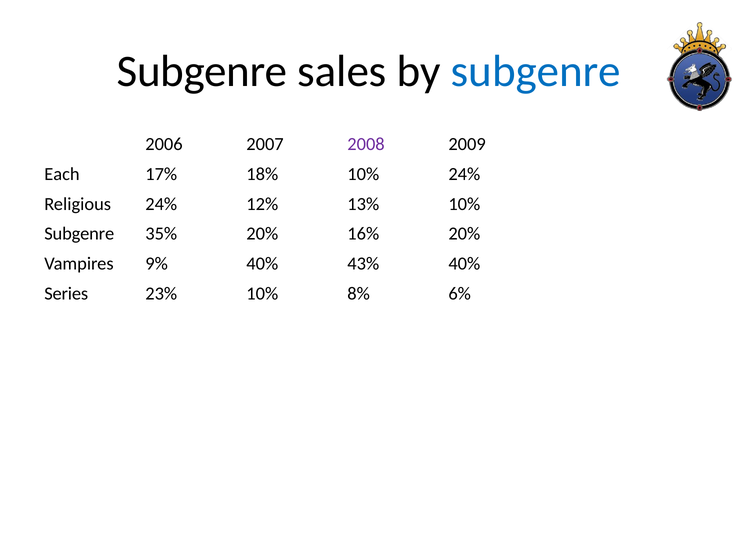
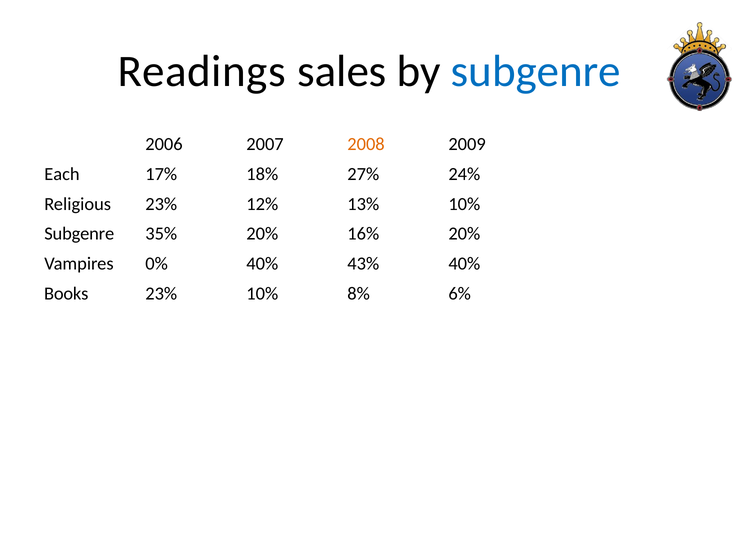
Subgenre: Subgenre -> Readings (202, 71)
2008 colour: purple -> orange (366, 144)
18% 10%: 10% -> 27% (363, 174)
Religious 24%: 24% -> 23% (161, 204)
9%: 9% -> 0% (157, 264)
Series: Series -> Books (66, 294)
